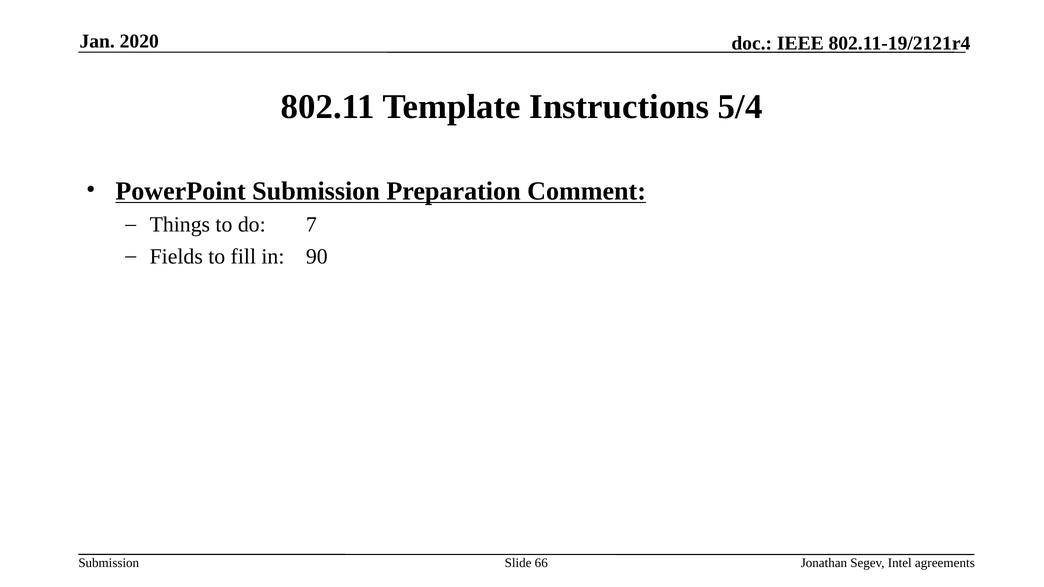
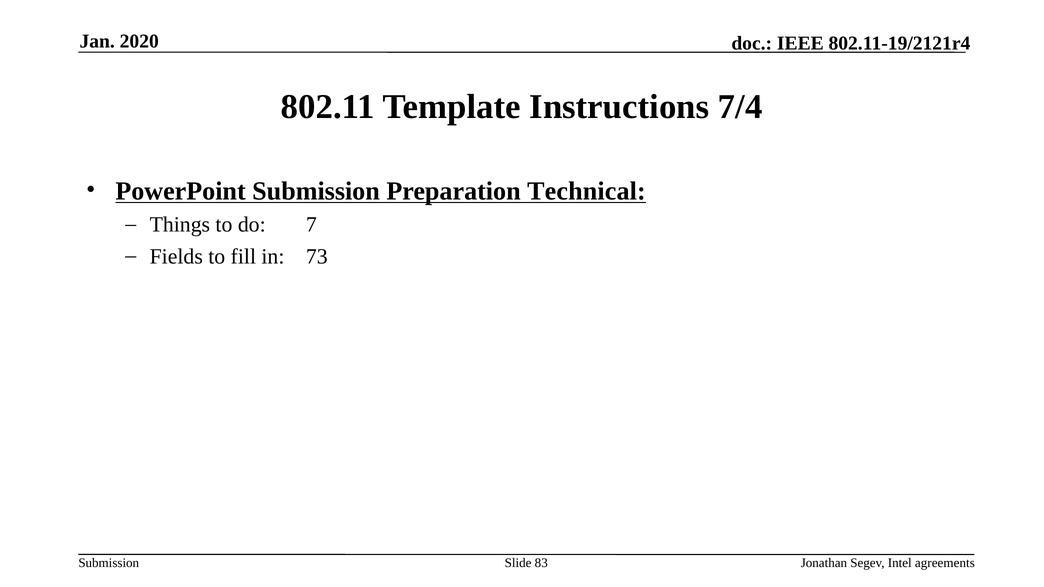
5/4: 5/4 -> 7/4 (740, 107)
Comment: Comment -> Technical (587, 191)
90: 90 -> 73 (317, 256)
66: 66 -> 83 (541, 563)
